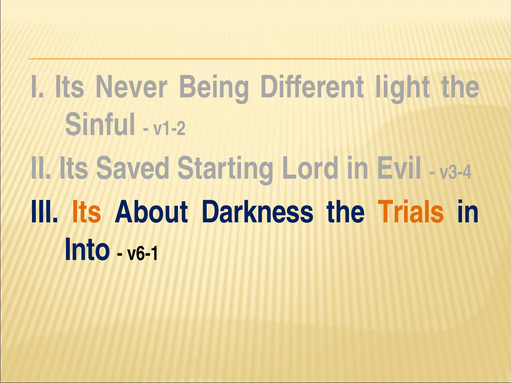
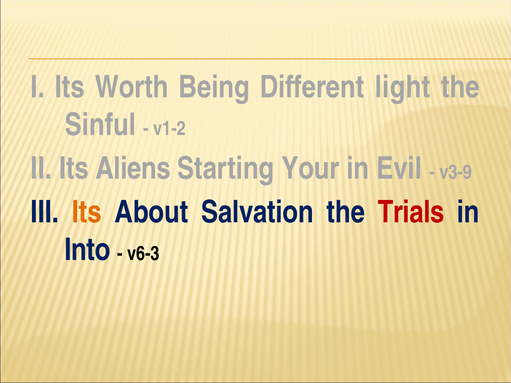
Never: Never -> Worth (132, 87)
Saved: Saved -> Aliens (133, 169)
Lord: Lord -> Your (310, 169)
v3-4: v3-4 -> v3-9 (456, 172)
Darkness: Darkness -> Salvation (257, 212)
Trials colour: orange -> red (411, 212)
v6-1: v6-1 -> v6-3 (143, 254)
